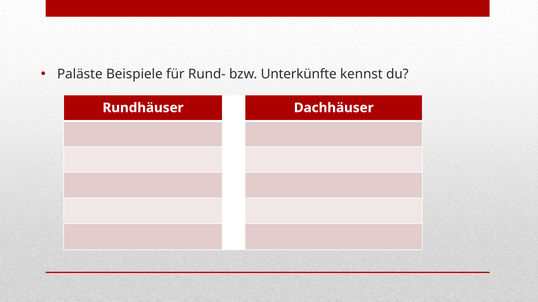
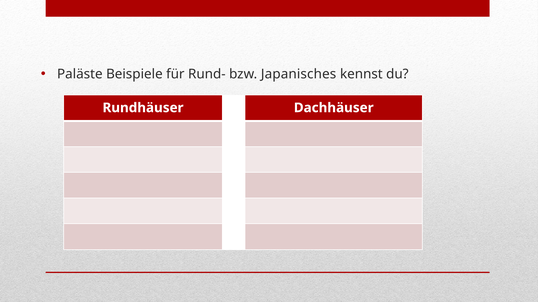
Unterkünfte: Unterkünfte -> Japanisches (299, 74)
